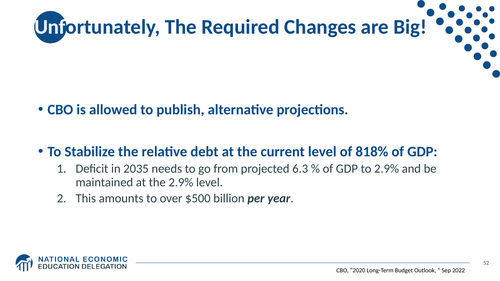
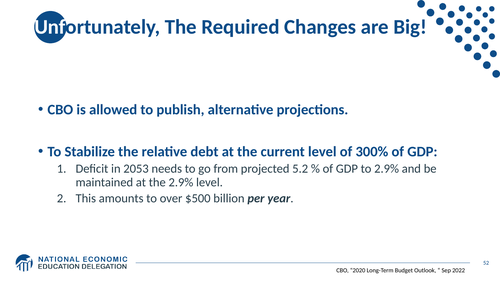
818%: 818% -> 300% (372, 152)
2035: 2035 -> 2053 (136, 169)
6.3: 6.3 -> 5.2 (300, 169)
